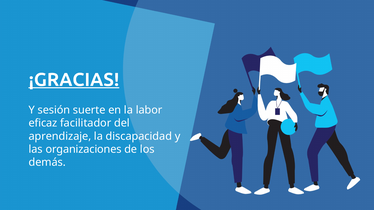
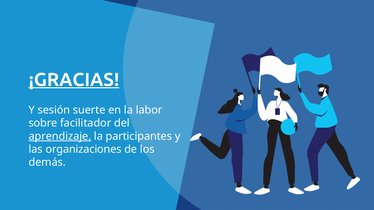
eficaz: eficaz -> sobre (43, 123)
aprendizaje underline: none -> present (60, 136)
discapacidad: discapacidad -> participantes (139, 136)
